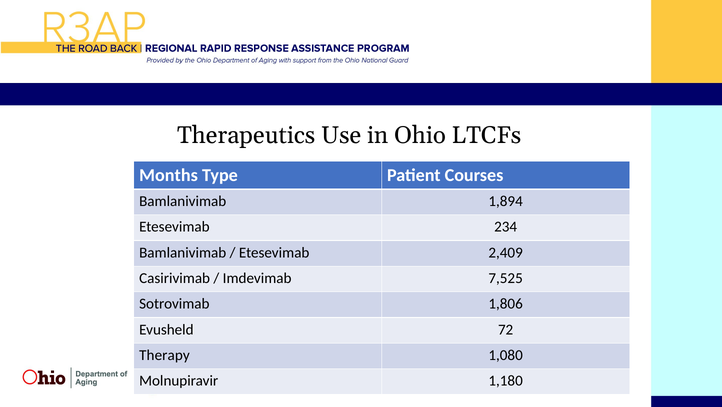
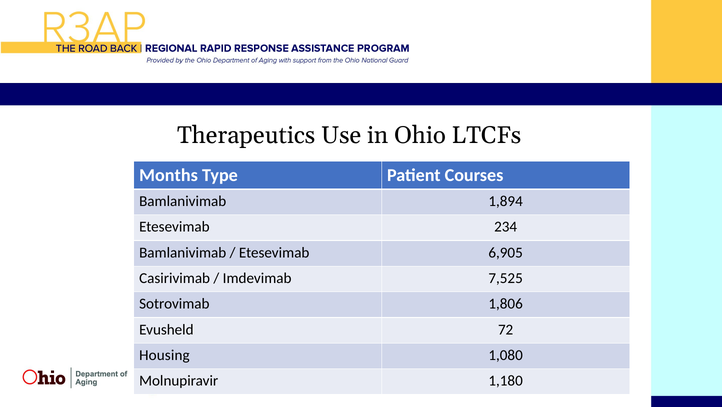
2,409: 2,409 -> 6,905 (506, 253)
Therapy: Therapy -> Housing (164, 355)
